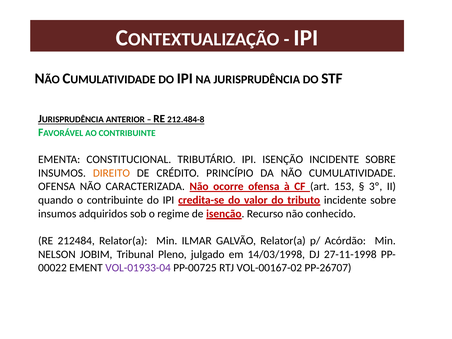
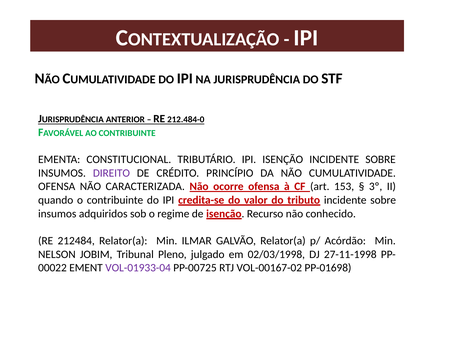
212.484-8: 212.484-8 -> 212.484-0 (186, 120)
DIREITO colour: orange -> purple (111, 173)
14/03/1998: 14/03/1998 -> 02/03/1998 (276, 254)
PP-26707: PP-26707 -> PP-01698 (328, 268)
